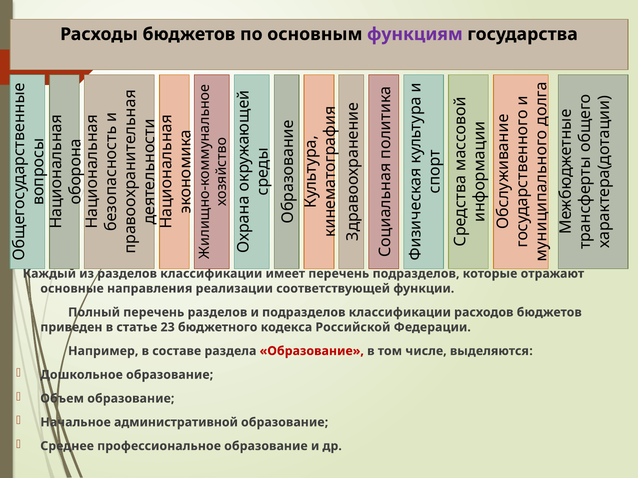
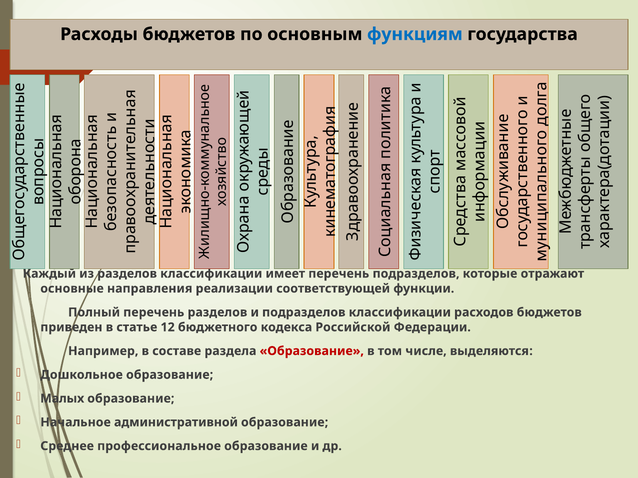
функциям colour: purple -> blue (415, 34)
23: 23 -> 12 (168, 328)
Объем: Объем -> Малых (62, 399)
